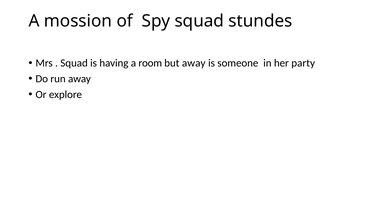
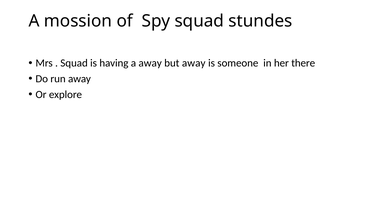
a room: room -> away (150, 63)
party: party -> there (303, 63)
